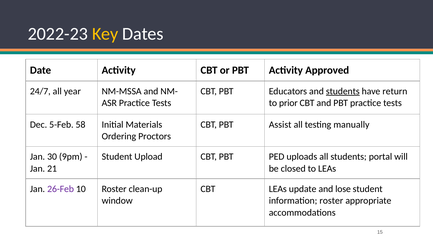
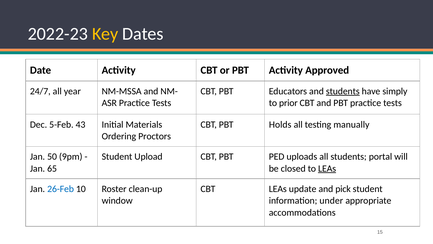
return: return -> simply (395, 91)
58: 58 -> 43 (81, 124)
Assist: Assist -> Holds (280, 124)
30: 30 -> 50 (52, 156)
21: 21 -> 65 (52, 168)
LEAs underline: none -> present (327, 168)
26-Feb colour: purple -> blue (61, 189)
lose: lose -> pick (343, 189)
information roster: roster -> under (331, 200)
